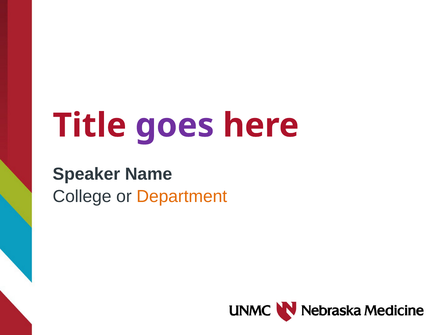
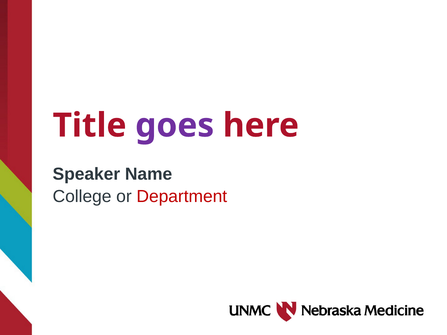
Department colour: orange -> red (182, 197)
